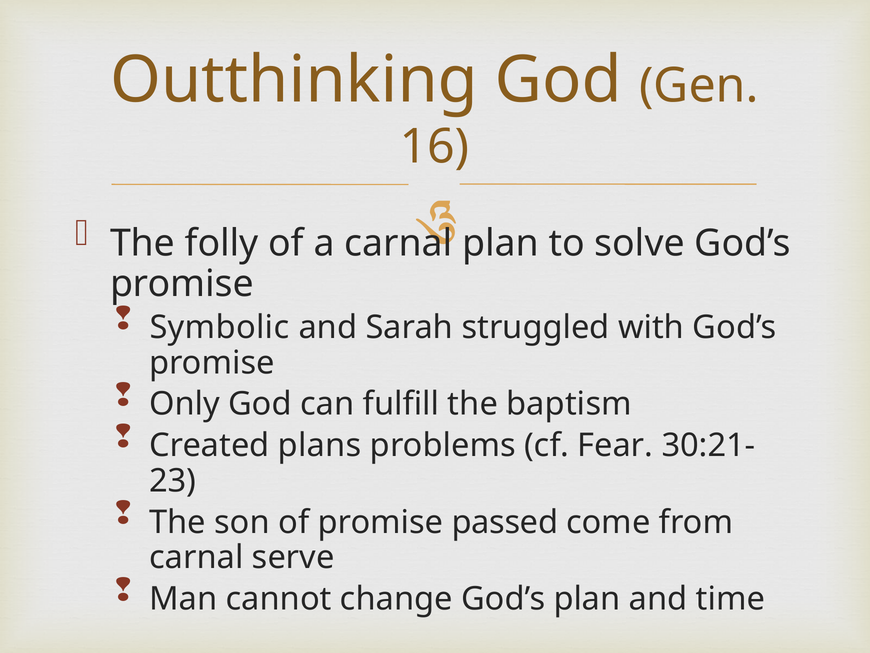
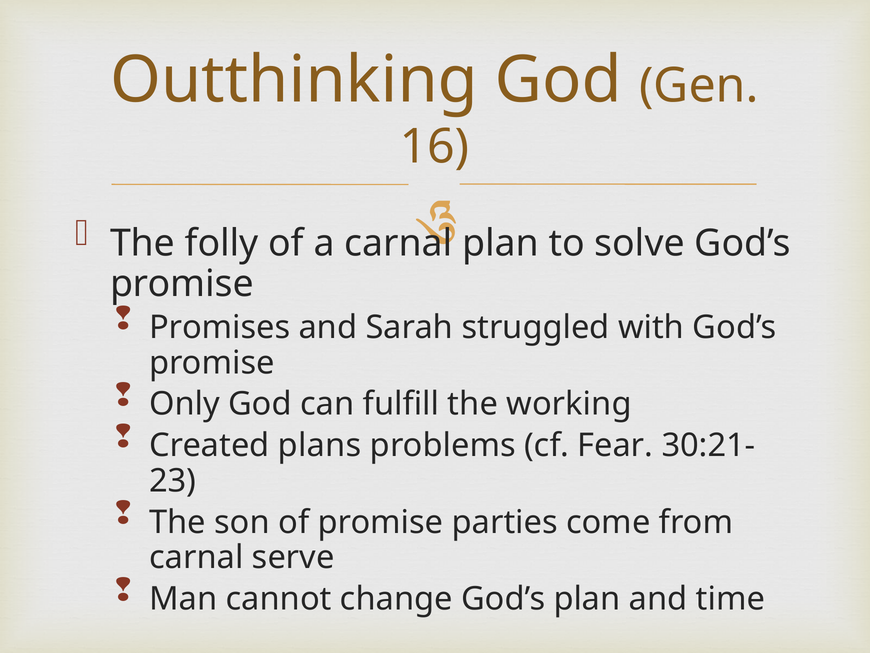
Symbolic: Symbolic -> Promises (220, 327)
baptism: baptism -> working (569, 404)
passed: passed -> parties (505, 522)
